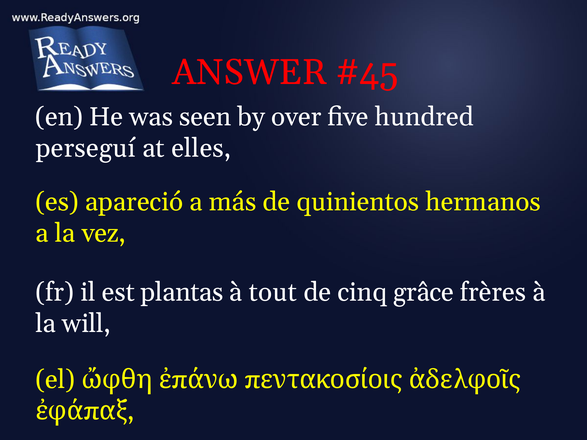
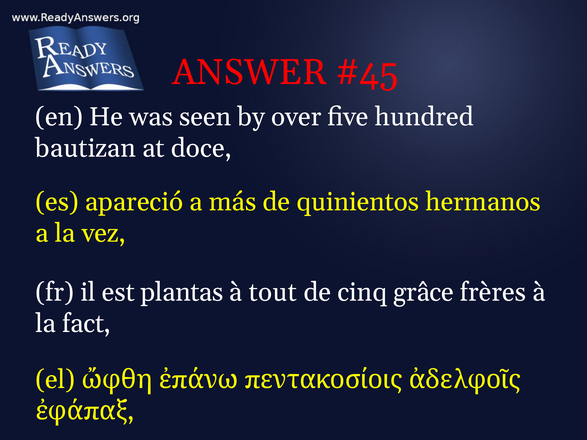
perseguí: perseguí -> bautizan (86, 148)
elles: elles -> doce (201, 148)
will: will -> fact (87, 324)
